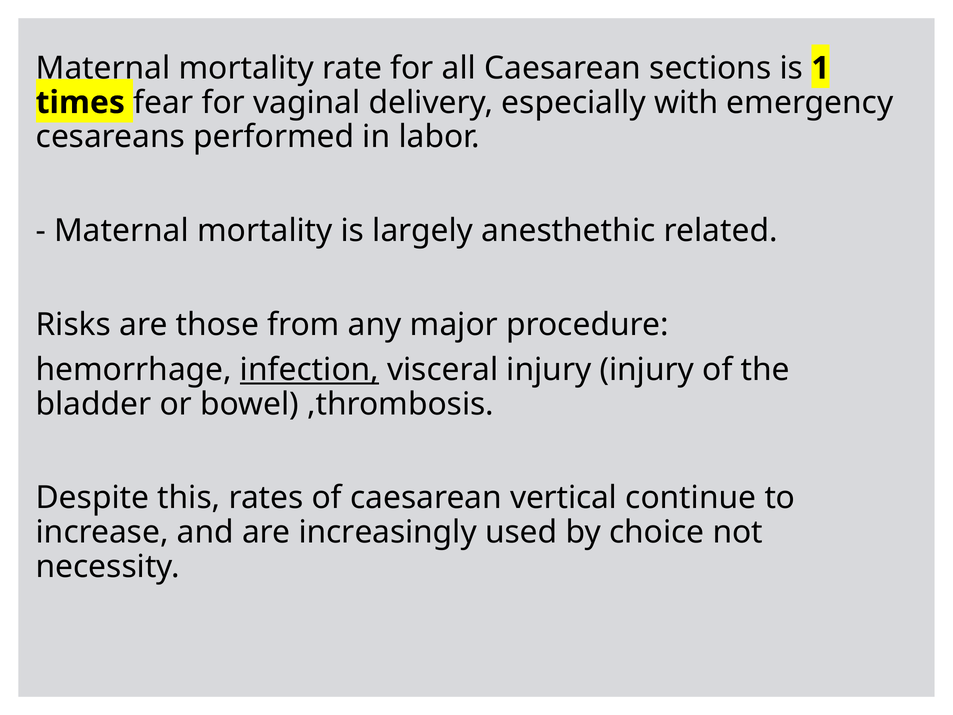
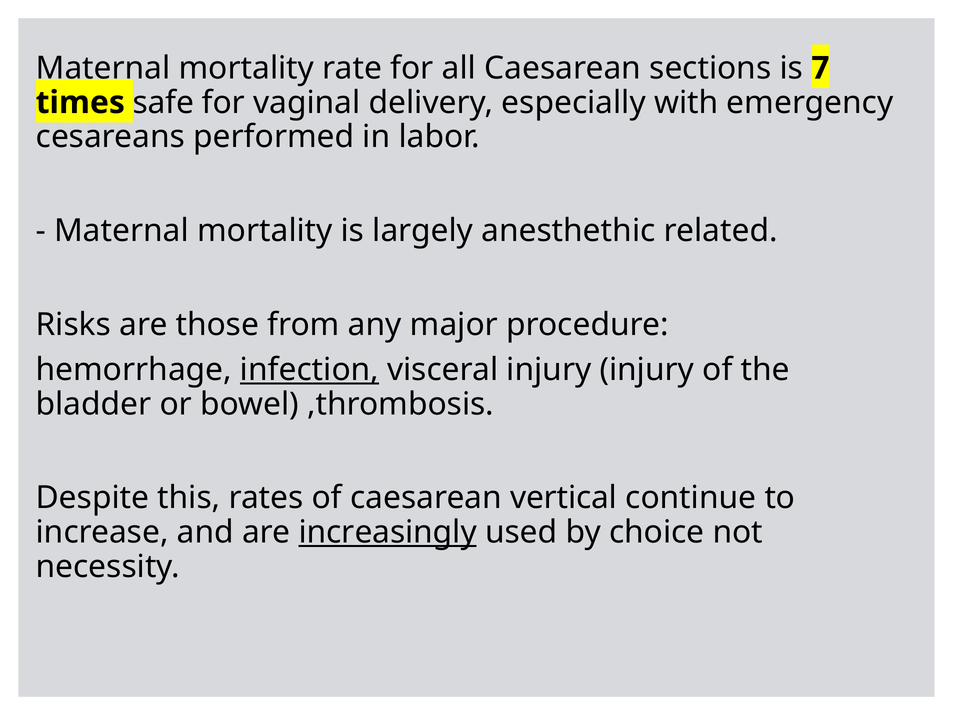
1: 1 -> 7 (820, 68)
fear: fear -> safe (163, 103)
increasingly underline: none -> present (388, 532)
